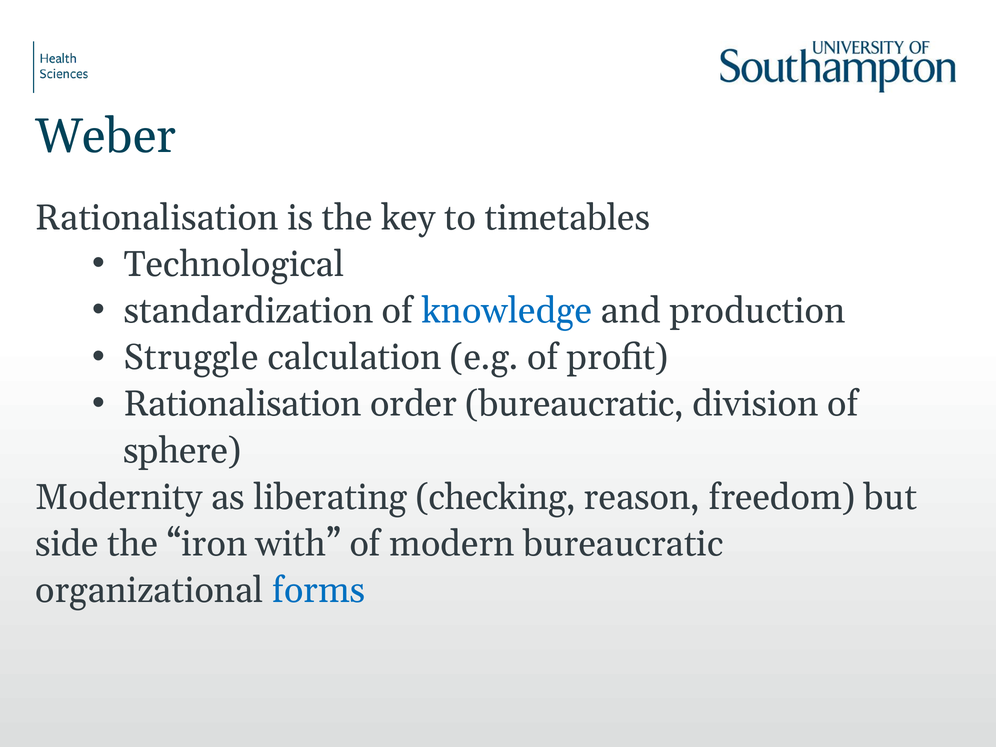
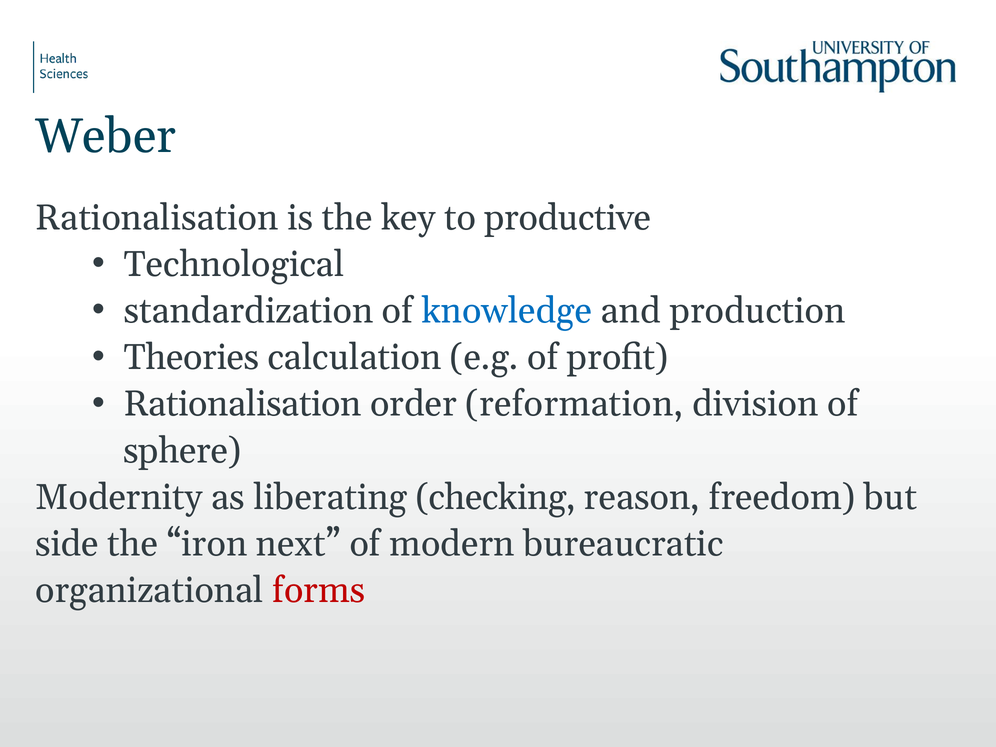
timetables: timetables -> productive (568, 218)
Struggle: Struggle -> Theories (191, 357)
order bureaucratic: bureaucratic -> reformation (574, 404)
with: with -> next (298, 544)
forms colour: blue -> red (319, 590)
